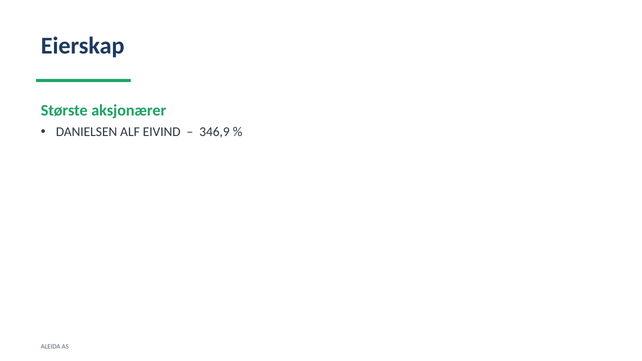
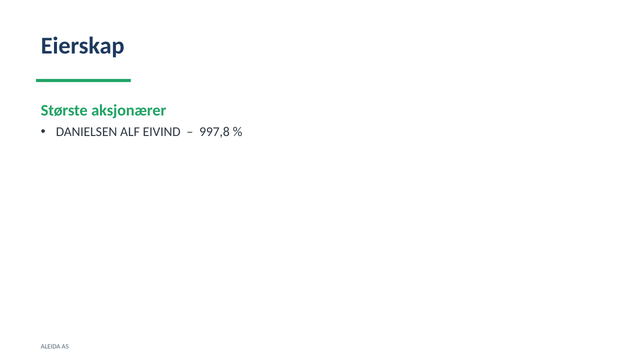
346,9: 346,9 -> 997,8 (215, 132)
